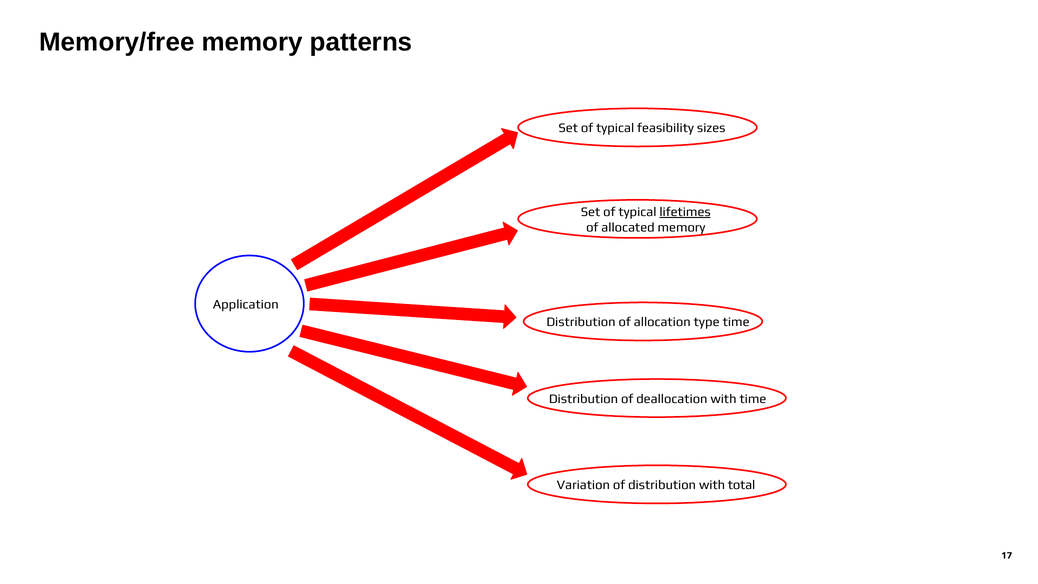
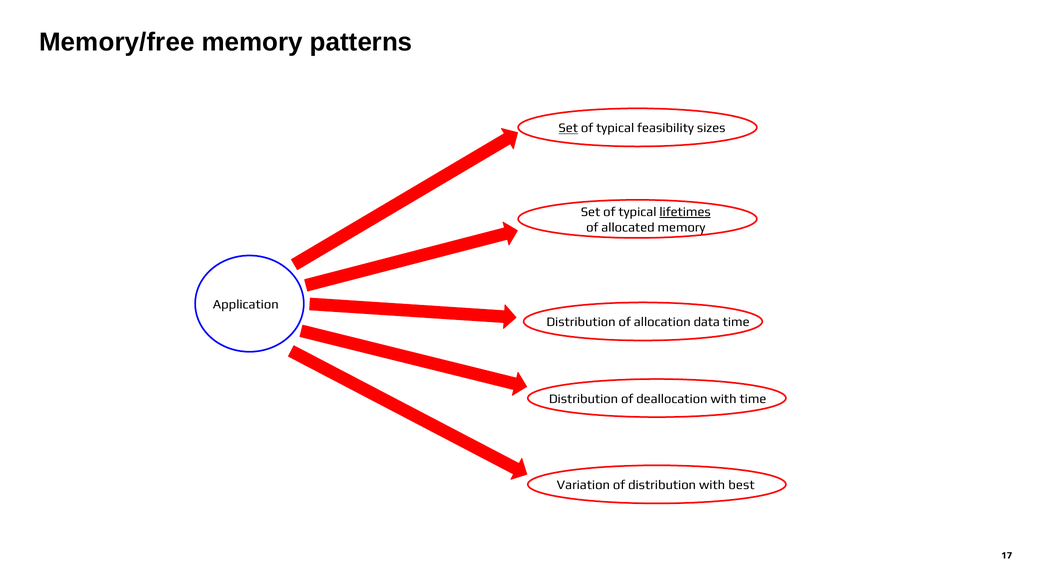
Set underline: none -> present (568, 128)
type: type -> data (707, 322)
total: total -> best (741, 485)
